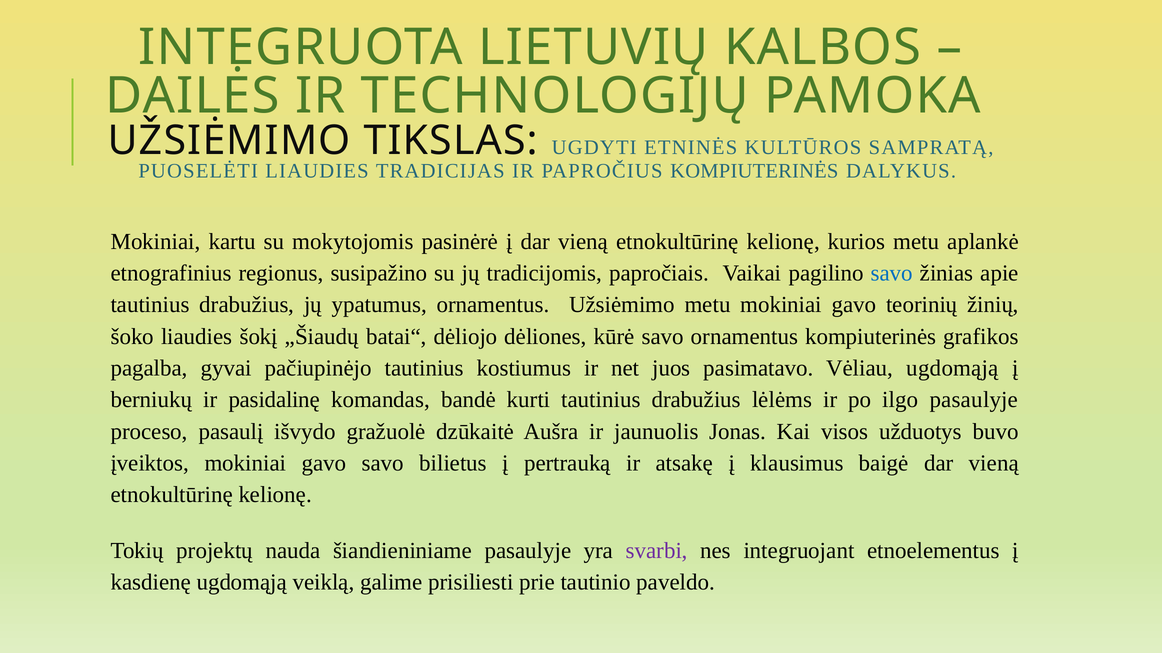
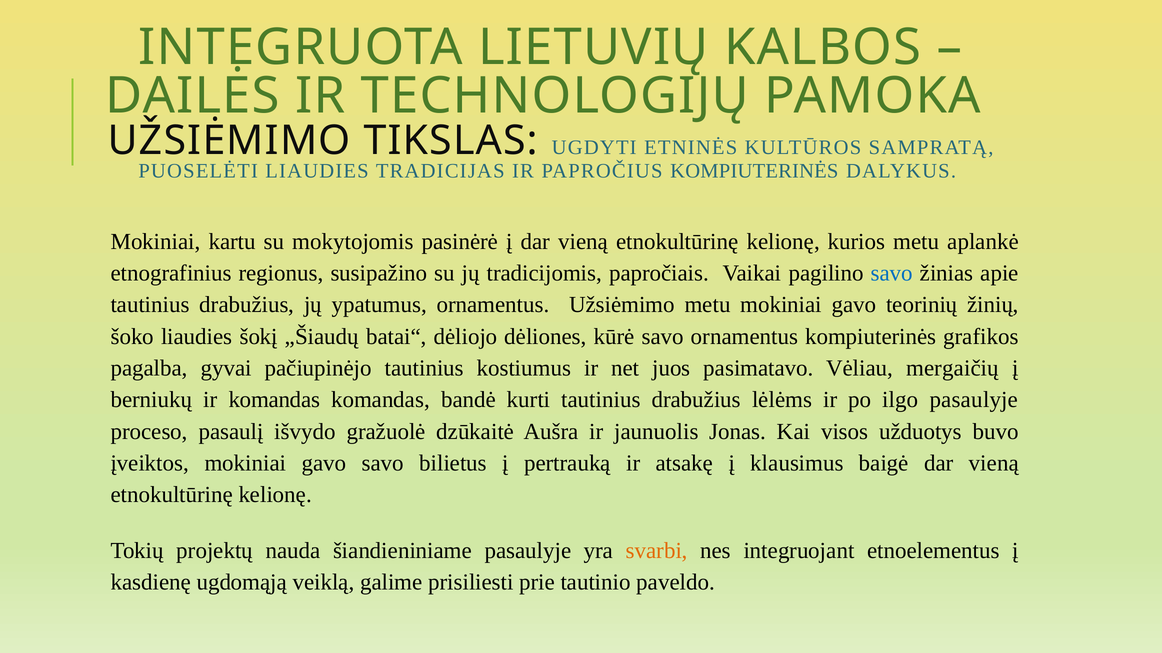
Vėliau ugdomąją: ugdomąją -> mergaičių (953, 369)
ir pasidalinę: pasidalinę -> komandas (274, 400)
svarbi colour: purple -> orange (657, 551)
